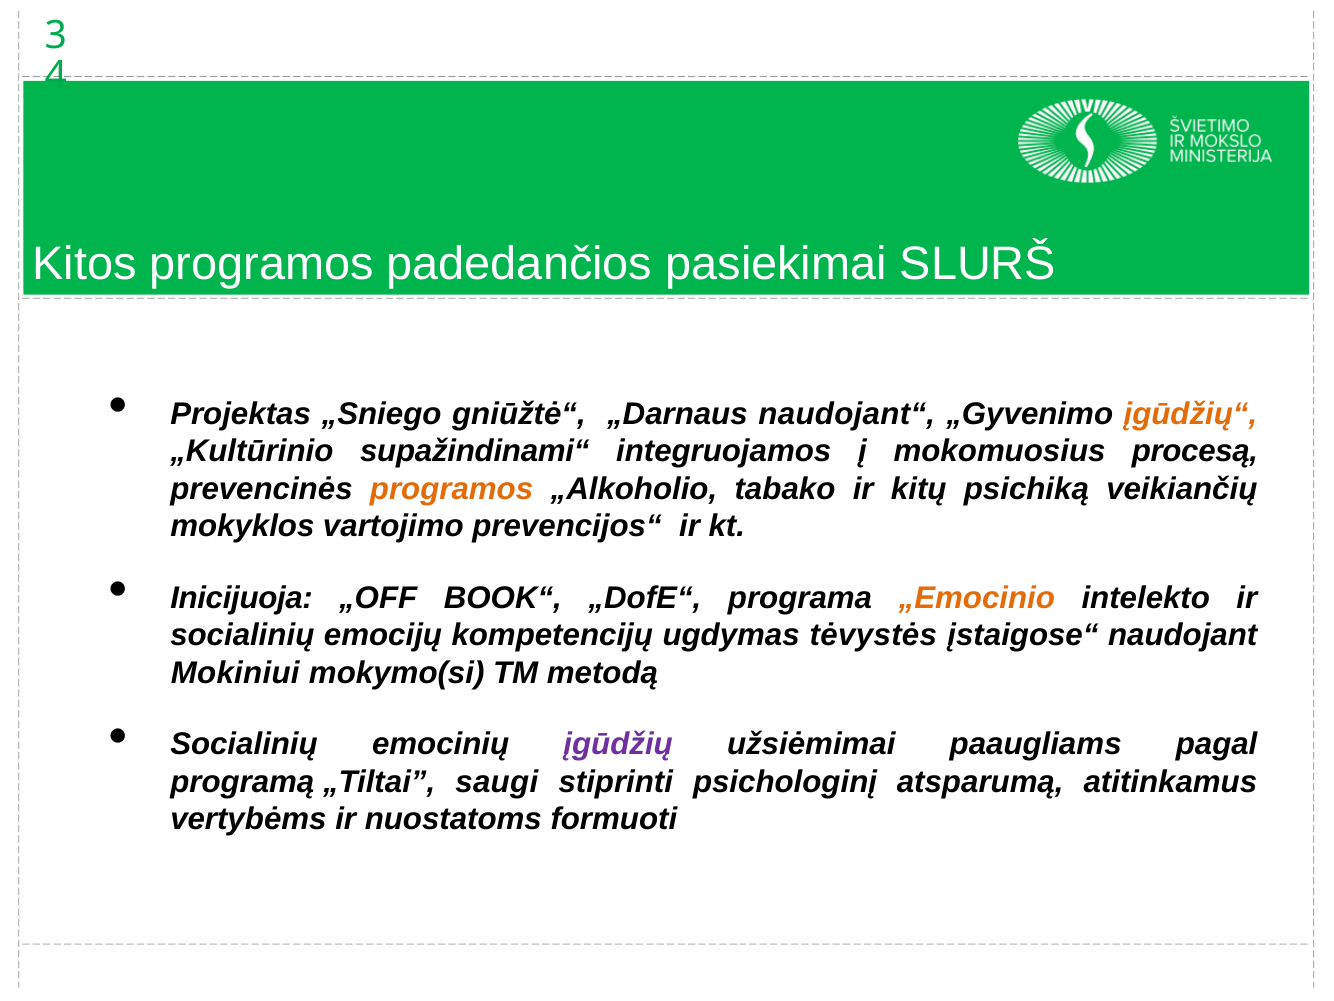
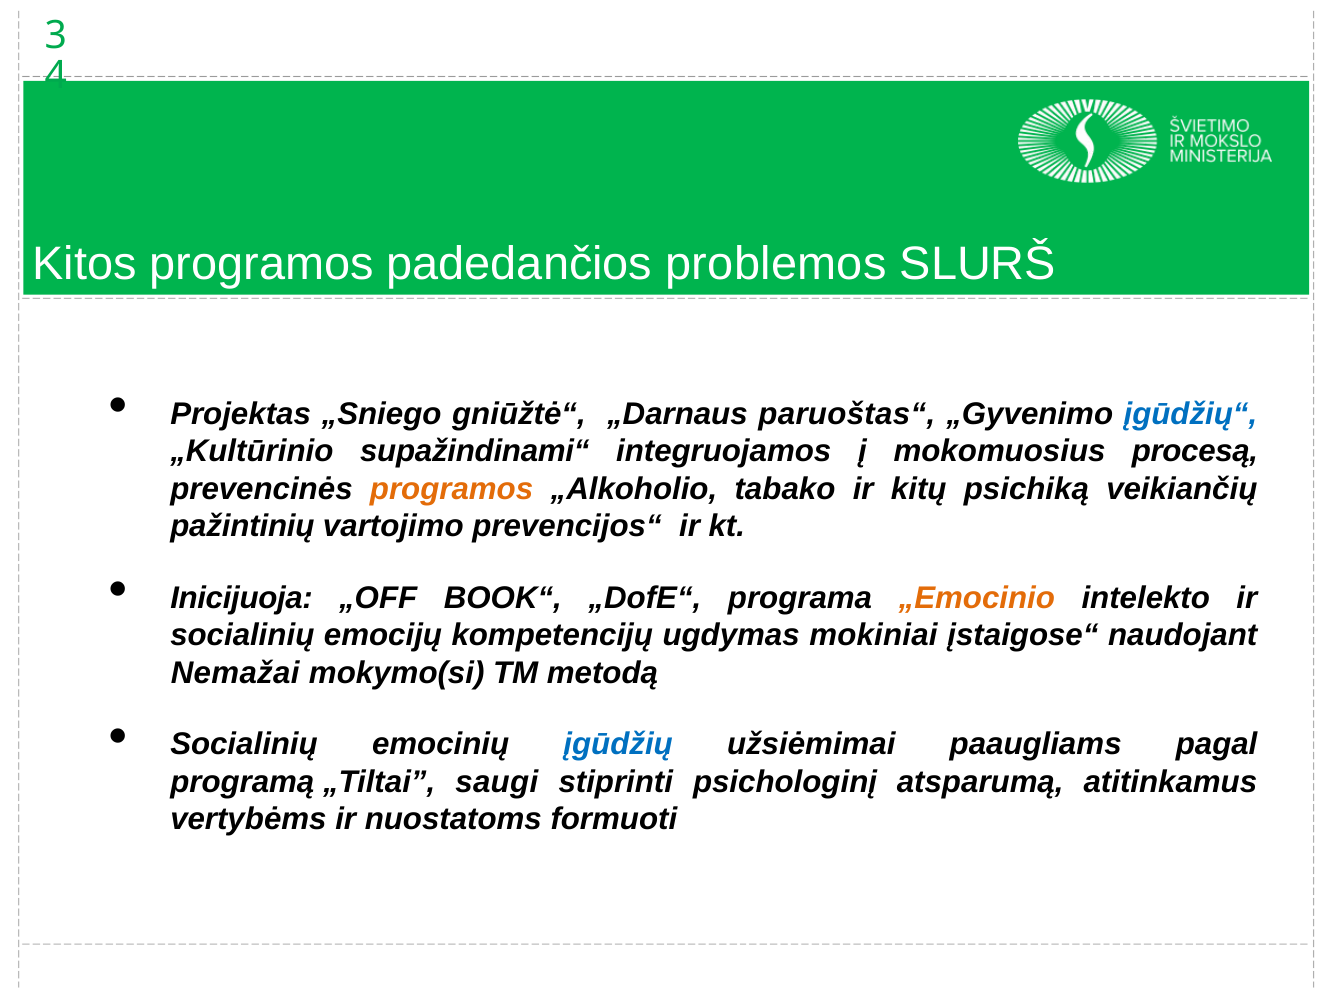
pasiekimai: pasiekimai -> problemos (776, 264)
naudojant“: naudojant“ -> paruoštas“ (847, 414)
įgūdžių“ colour: orange -> blue (1190, 414)
mokyklos: mokyklos -> pažintinių (242, 526)
tėvystės: tėvystės -> mokiniai (873, 635)
Mokiniui: Mokiniui -> Nemažai (235, 673)
įgūdžių colour: purple -> blue (618, 744)
